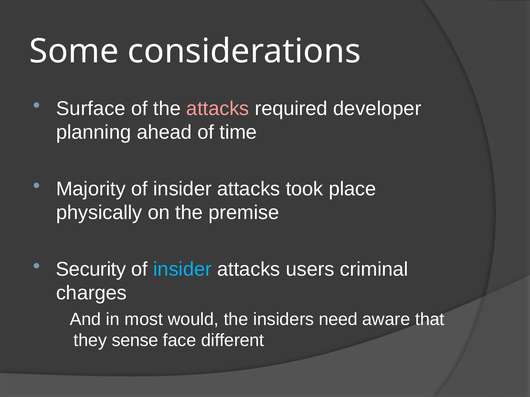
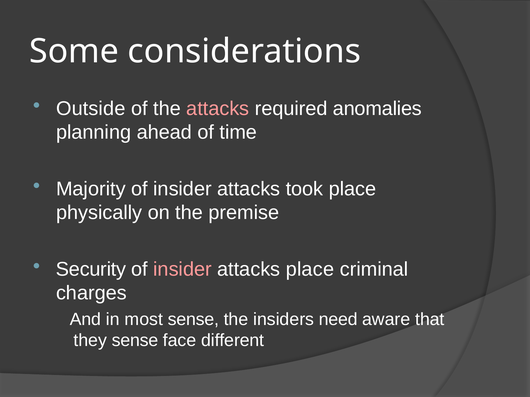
Surface: Surface -> Outside (91, 109)
developer: developer -> anomalies (377, 109)
insider colour: light blue -> pink (182, 270)
attacks users: users -> place (310, 270)
most would: would -> sense (193, 320)
